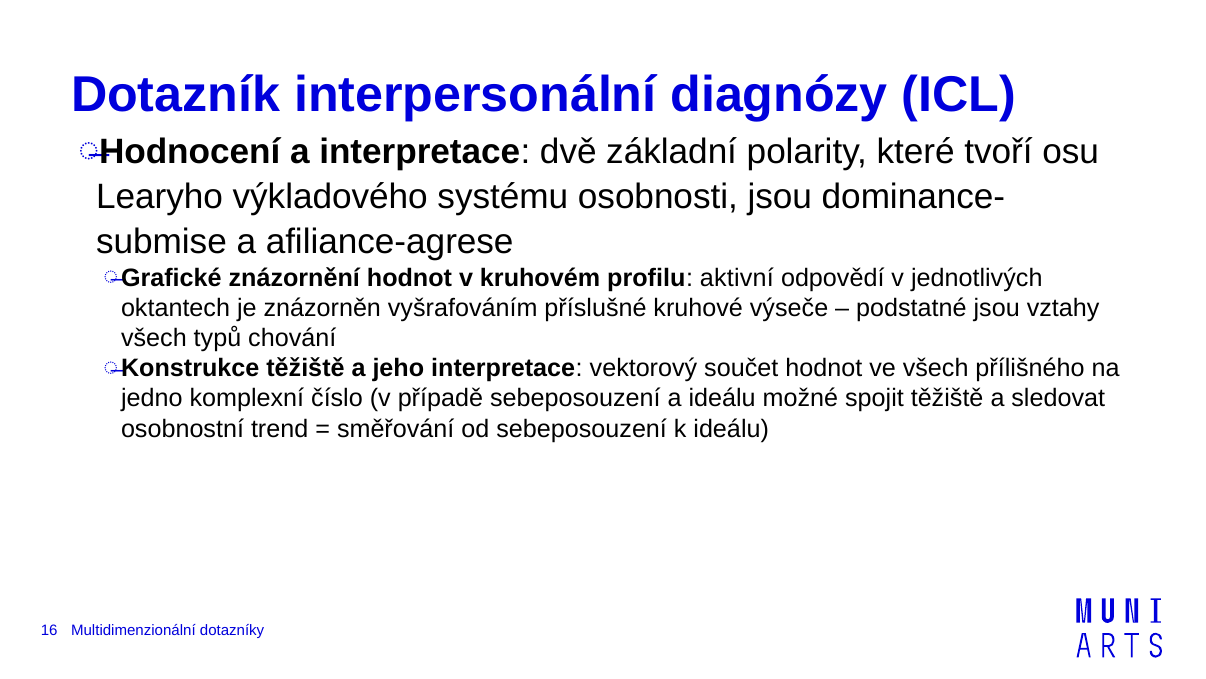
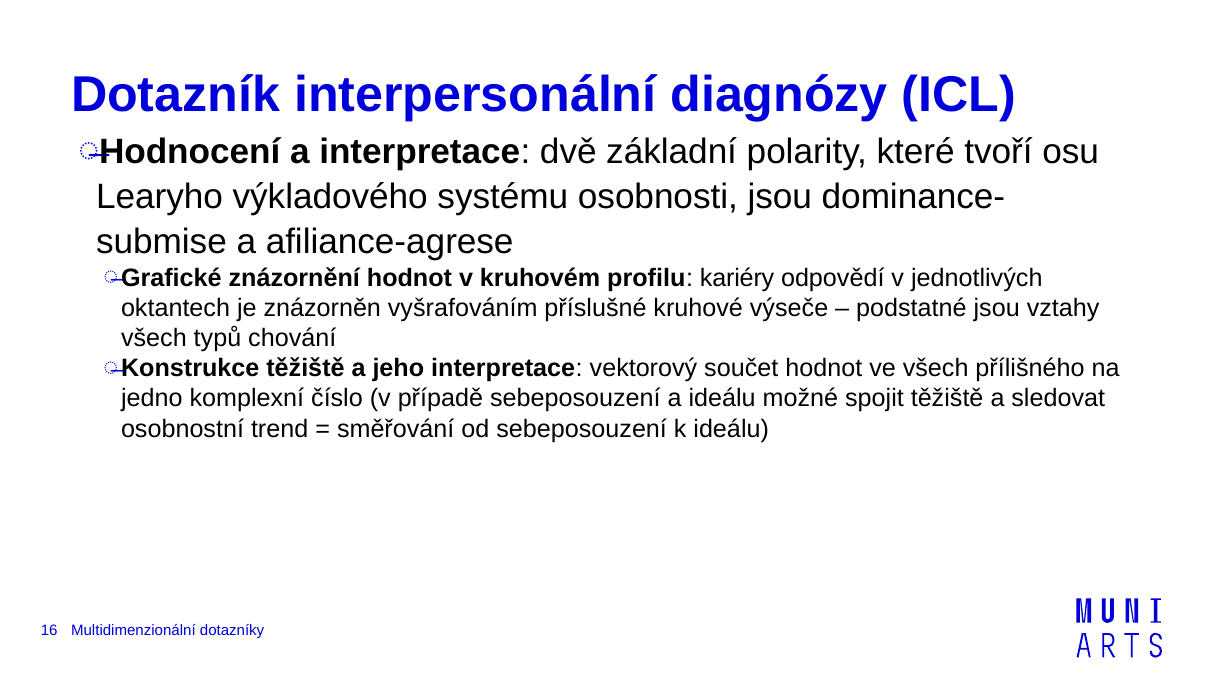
aktivní: aktivní -> kariéry (737, 278)
